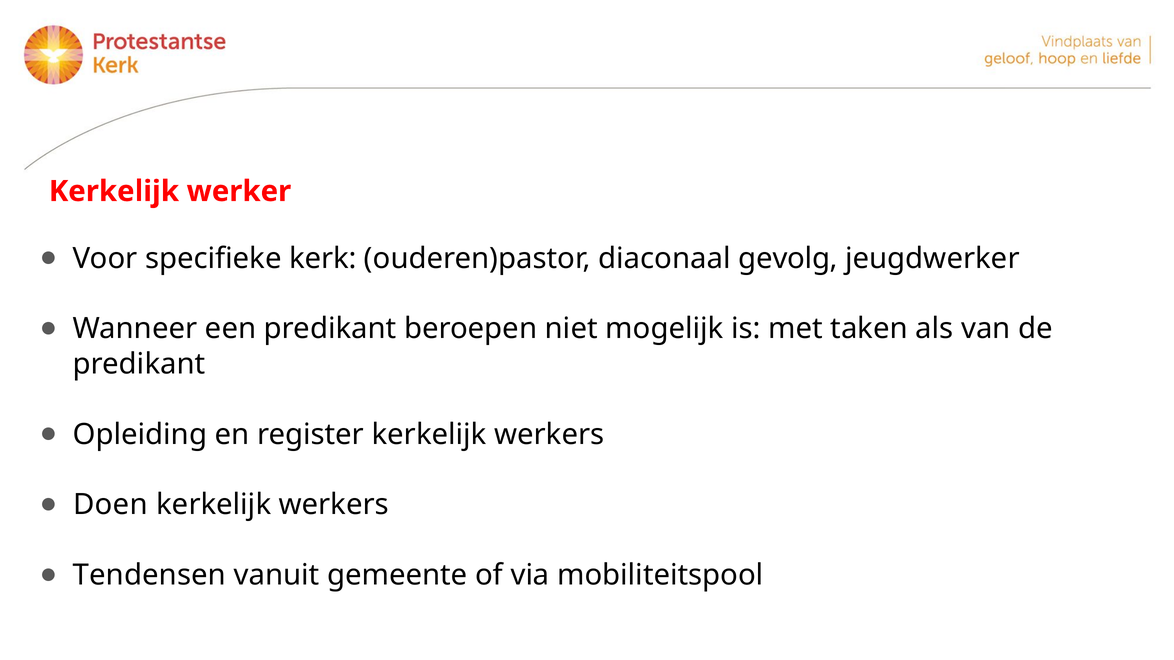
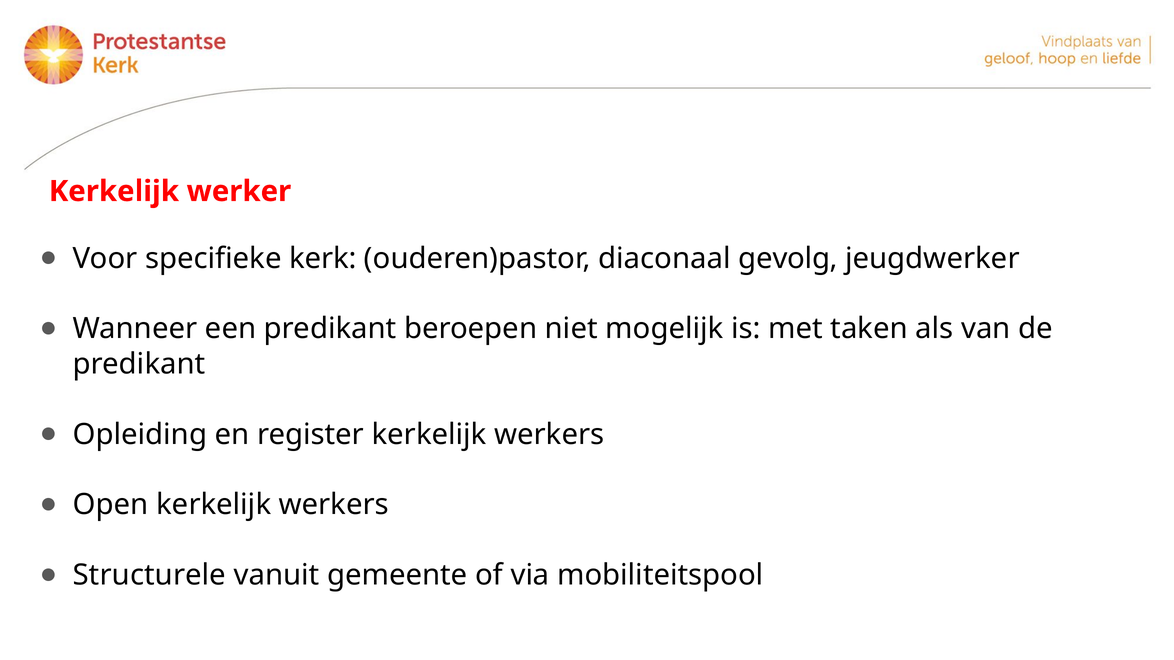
Doen: Doen -> Open (111, 505)
Tendensen: Tendensen -> Structurele (149, 575)
